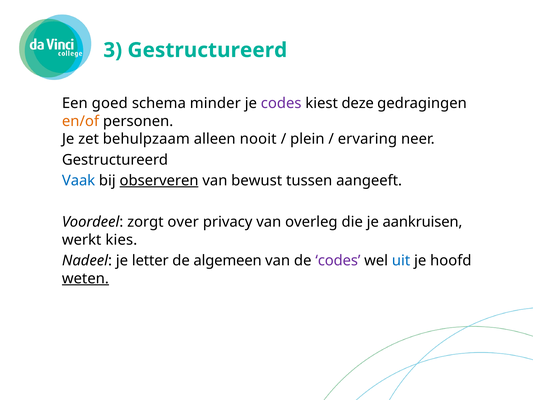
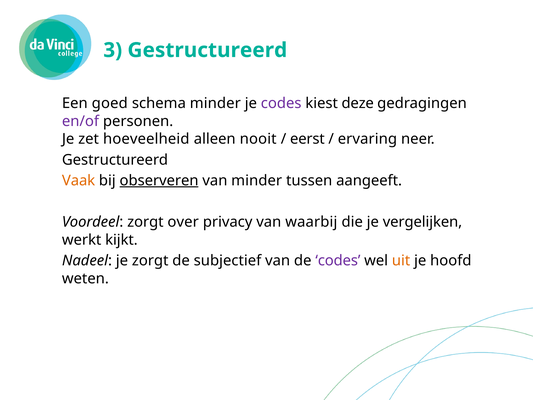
en/of colour: orange -> purple (81, 121)
behulpzaam: behulpzaam -> hoeveelheid (146, 139)
plein: plein -> eerst (307, 139)
Vaak colour: blue -> orange (79, 180)
van bewust: bewust -> minder (257, 180)
overleg: overleg -> waarbij (311, 222)
aankruisen: aankruisen -> vergelijken (422, 222)
kies: kies -> kijkt (121, 240)
je letter: letter -> zorgt (150, 260)
algemeen: algemeen -> subjectief (227, 260)
uit colour: blue -> orange (401, 260)
weten underline: present -> none (85, 278)
